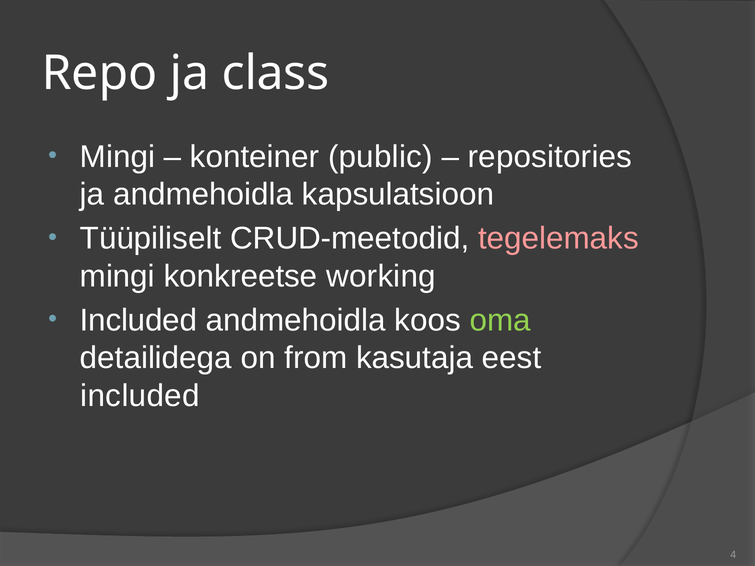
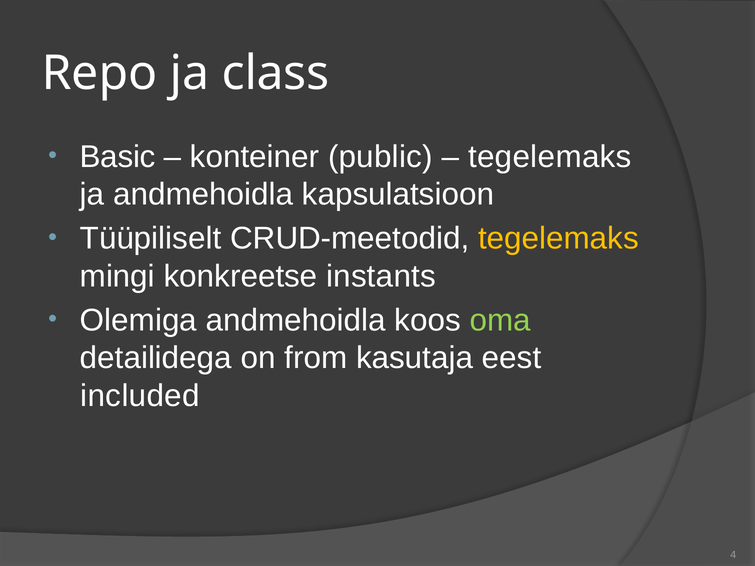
Mingi: Mingi -> Basic (118, 157)
repositories: repositories -> tegelemaks (550, 157)
tegelemaks colour: pink -> yellow (558, 239)
working: working -> instants (381, 276)
Included: Included -> Olemiga (138, 321)
